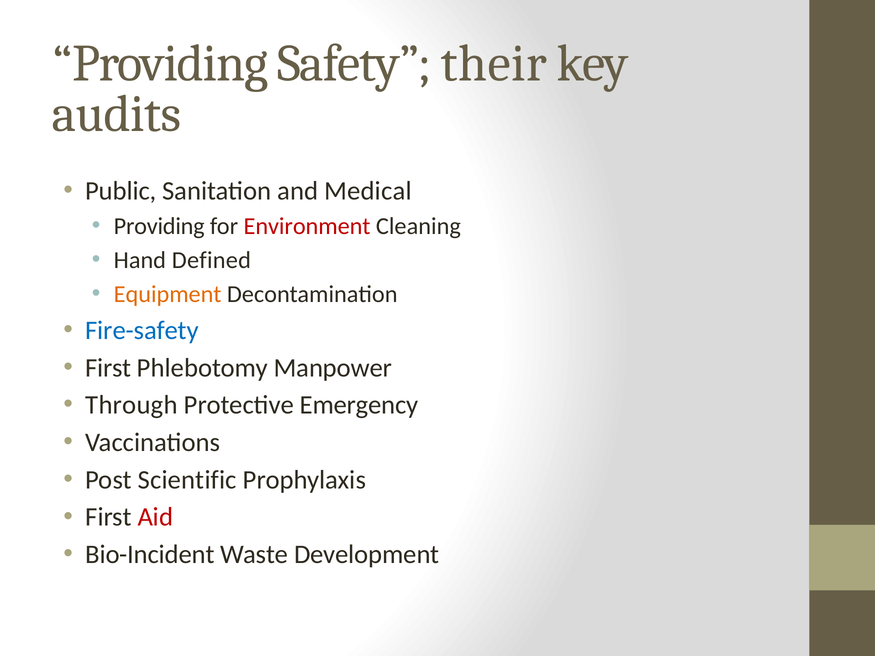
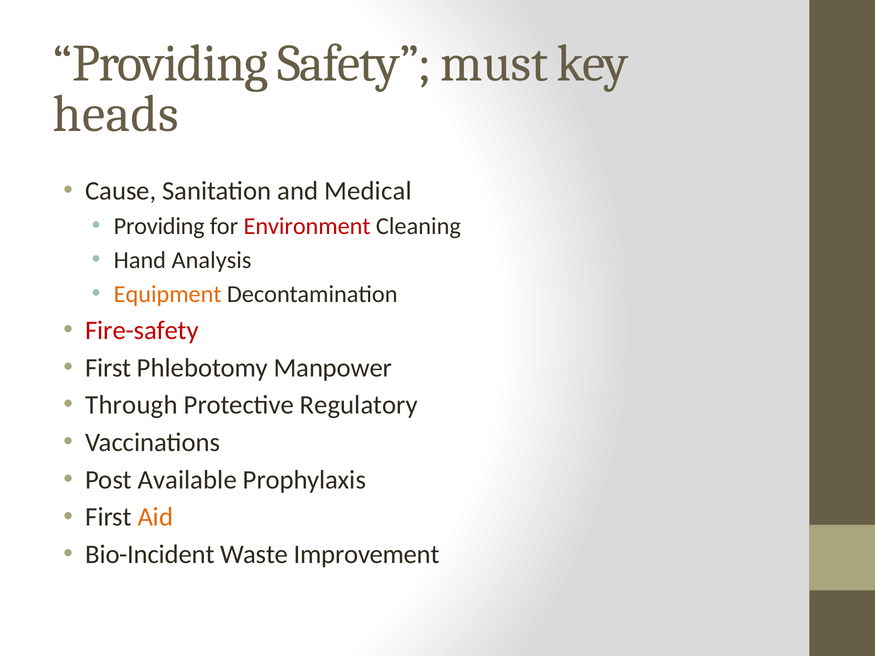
their: their -> must (494, 64)
audits: audits -> heads (116, 114)
Public: Public -> Cause (121, 191)
Defined: Defined -> Analysis (212, 260)
Fire-safety colour: blue -> red (142, 330)
Emergency: Emergency -> Regulatory (359, 405)
Scientific: Scientific -> Available (187, 480)
Aid colour: red -> orange (155, 517)
Development: Development -> Improvement (367, 555)
